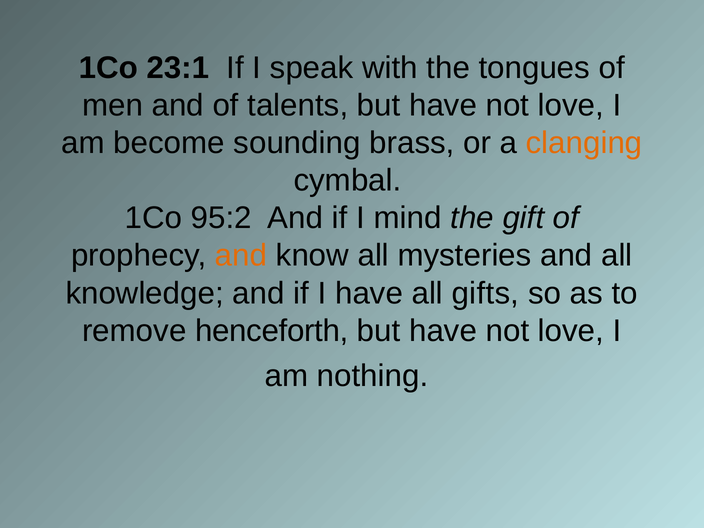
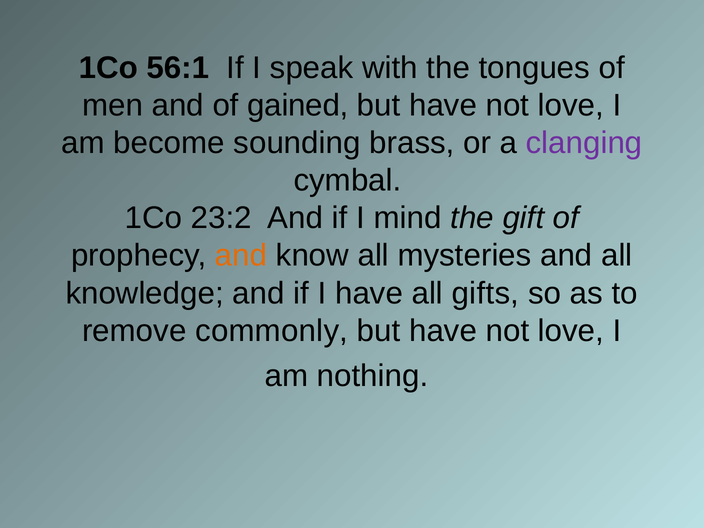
23:1: 23:1 -> 56:1 (178, 68)
talents: talents -> gained (298, 105)
clanging colour: orange -> purple (584, 143)
95:2: 95:2 -> 23:2 (221, 218)
henceforth: henceforth -> commonly (272, 331)
